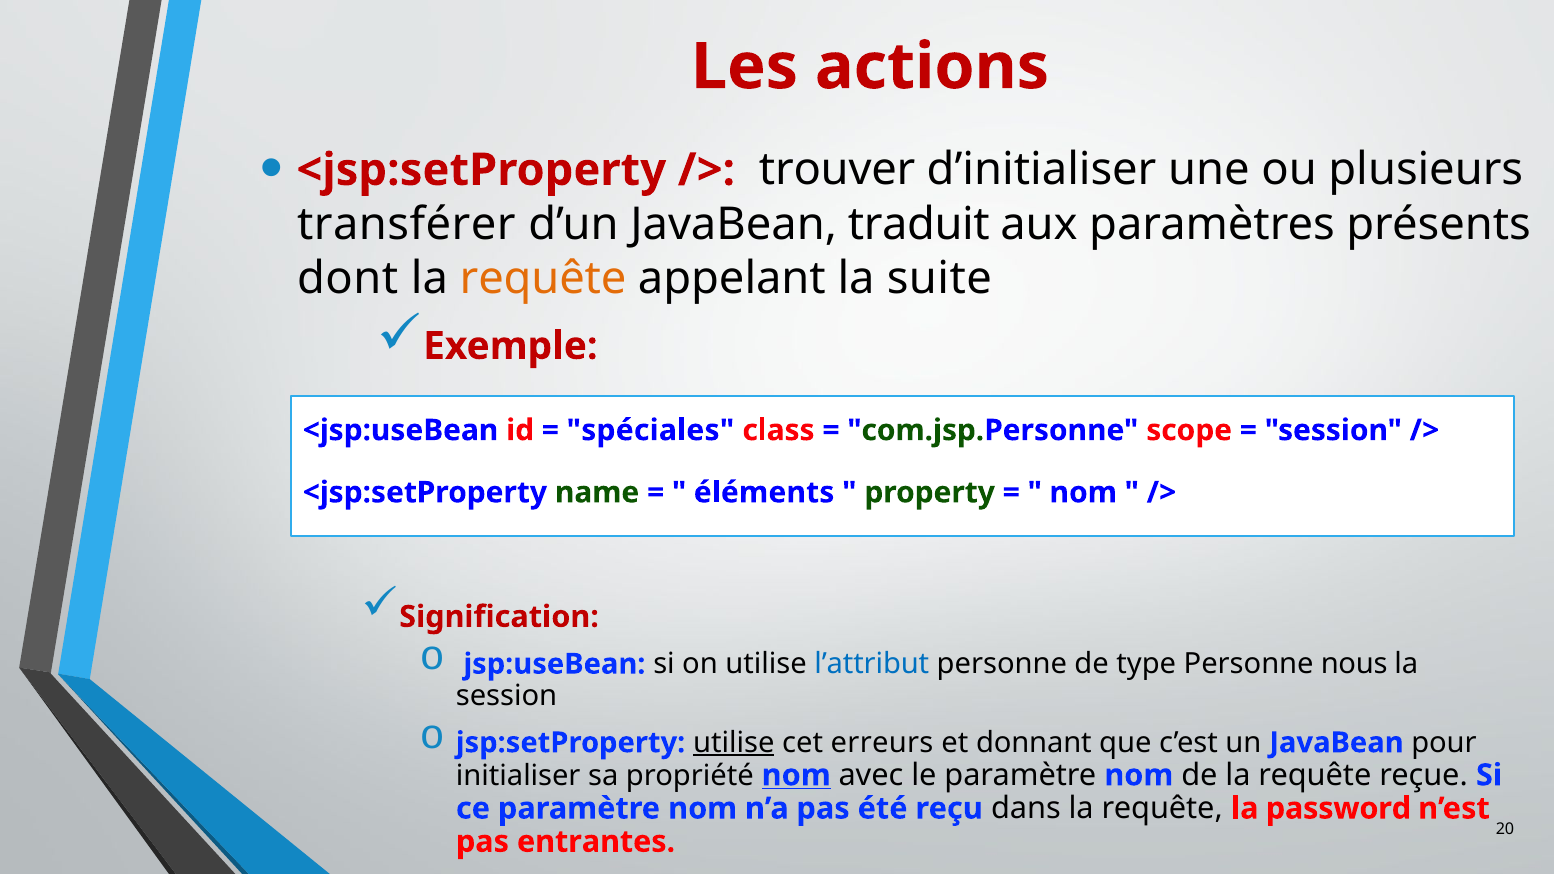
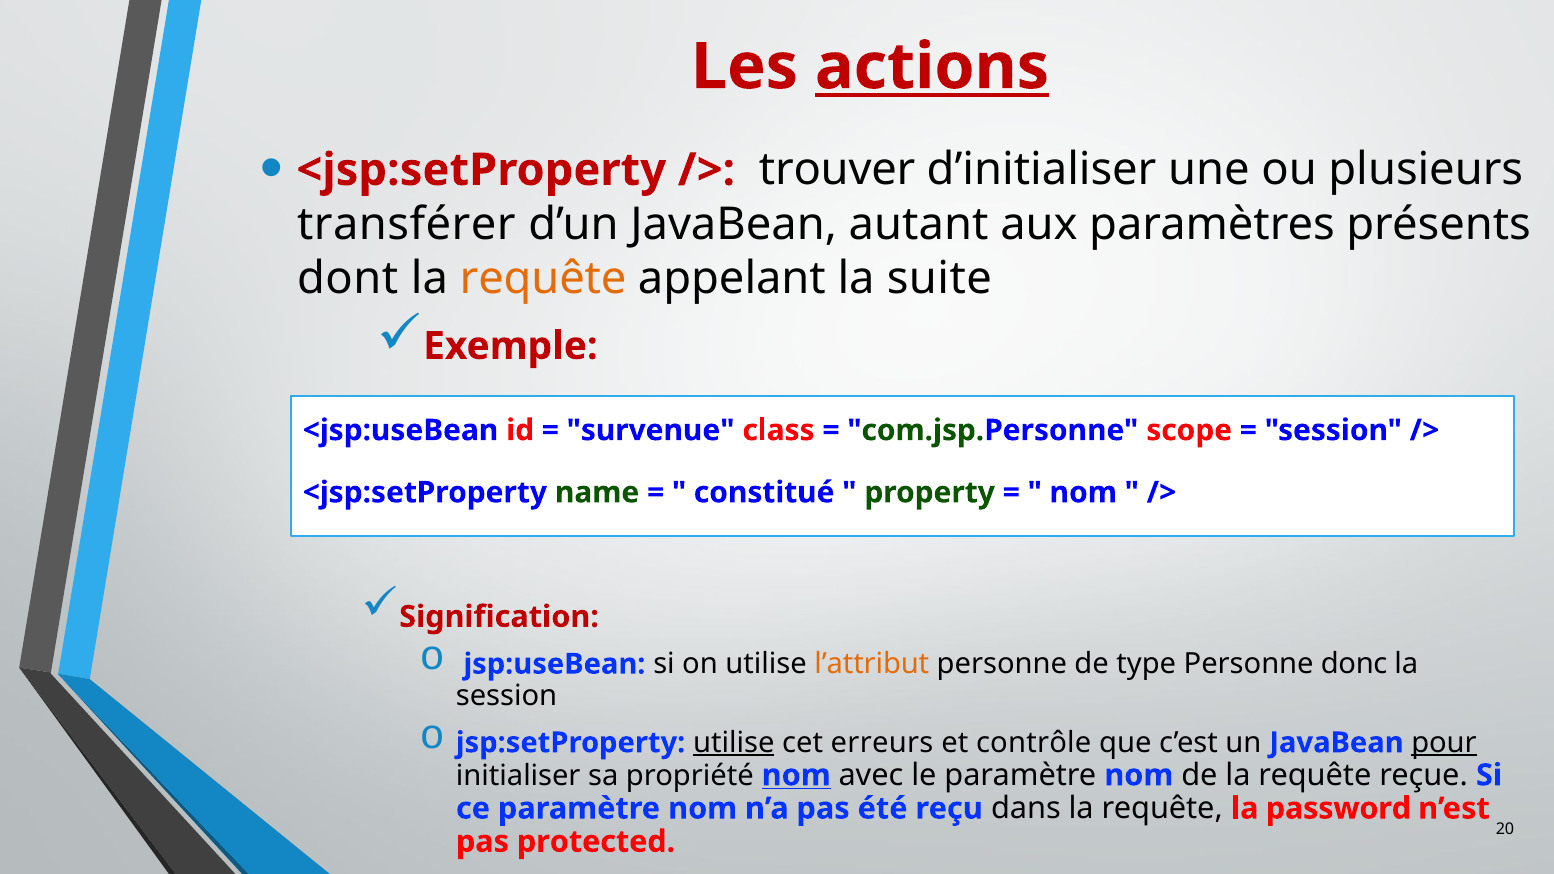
actions underline: none -> present (932, 67)
traduit: traduit -> autant (919, 224)
spéciales: spéciales -> survenue (651, 430)
éléments: éléments -> constitué (764, 493)
l’attribut colour: blue -> orange (872, 664)
nous: nous -> donc (1354, 664)
donnant: donnant -> contrôle (1034, 743)
pour underline: none -> present (1444, 743)
entrantes: entrantes -> protected (596, 842)
